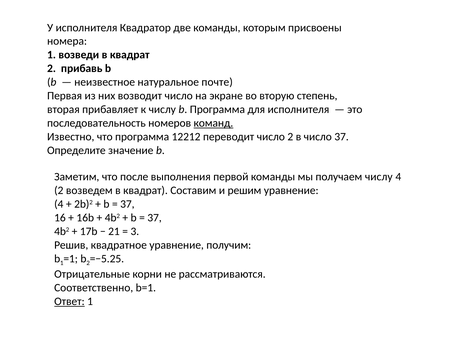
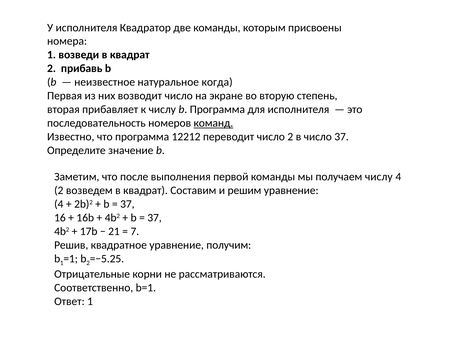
почте: почте -> когда (217, 82)
3: 3 -> 7 (135, 232)
Ответ underline: present -> none (69, 302)
